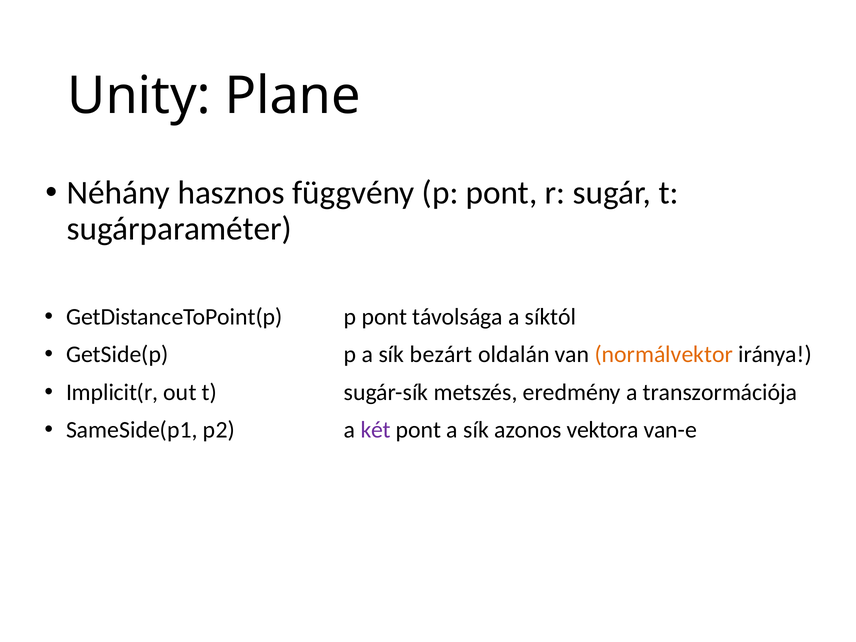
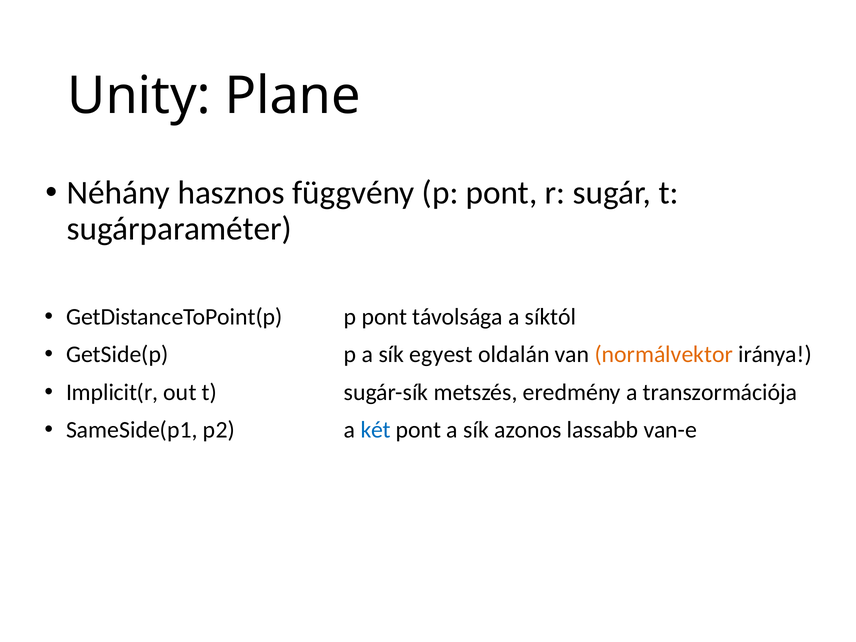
bezárt: bezárt -> egyest (441, 355)
két colour: purple -> blue (376, 430)
vektora: vektora -> lassabb (603, 430)
